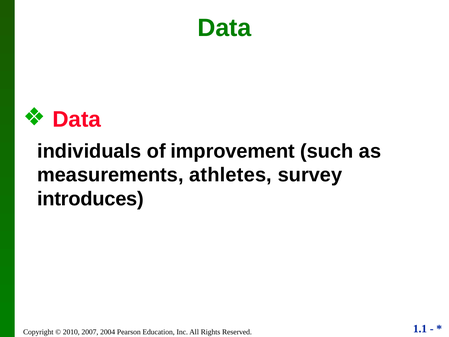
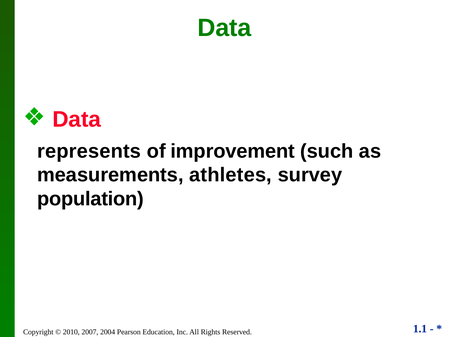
individuals: individuals -> represents (89, 151)
introduces: introduces -> population (91, 199)
